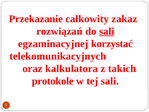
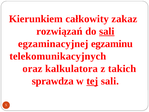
Przekazanie: Przekazanie -> Kierunkiem (36, 19)
korzystać: korzystać -> egzaminu (112, 44)
protokole: protokole -> sprawdza (53, 81)
tej underline: none -> present (92, 81)
